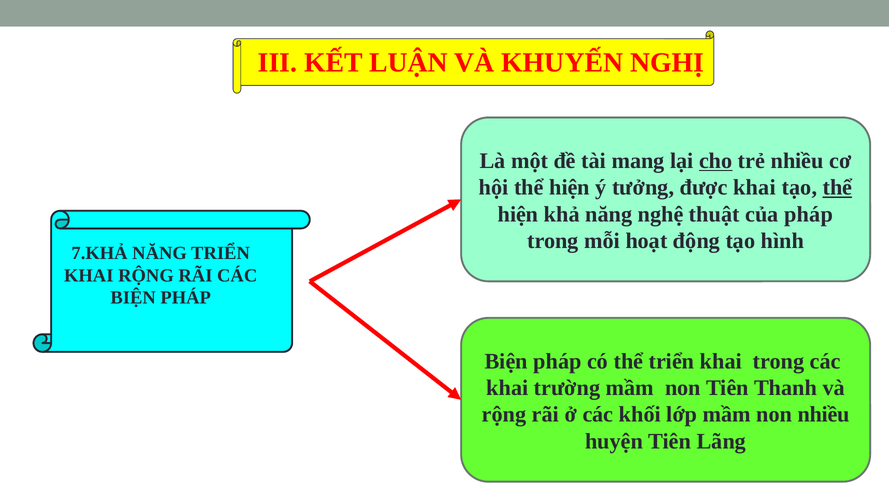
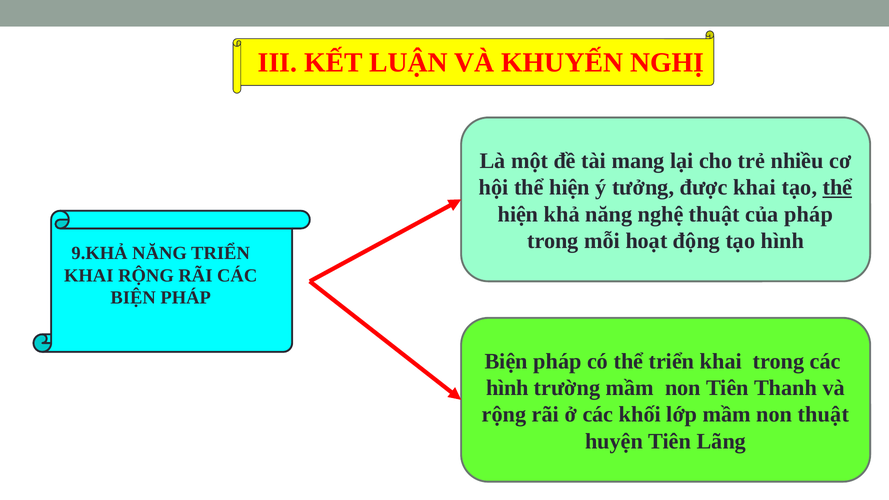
cho underline: present -> none (716, 161)
7.KHẢ: 7.KHẢ -> 9.KHẢ (100, 253)
khai: khai -> hình (507, 388)
non nhiều: nhiều -> thuật (823, 415)
